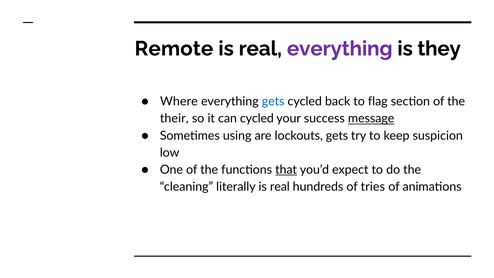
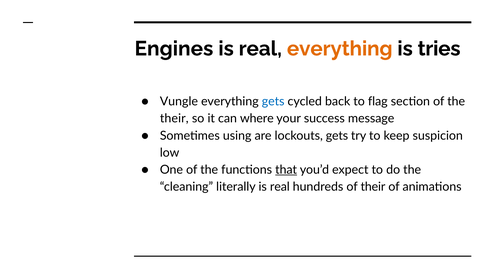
Remote: Remote -> Engines (174, 49)
everything colour: purple -> orange (340, 49)
they: they -> tries (439, 49)
Where: Where -> Vungle (179, 101)
can cycled: cycled -> where (257, 119)
message underline: present -> none (371, 119)
of tries: tries -> their (373, 187)
